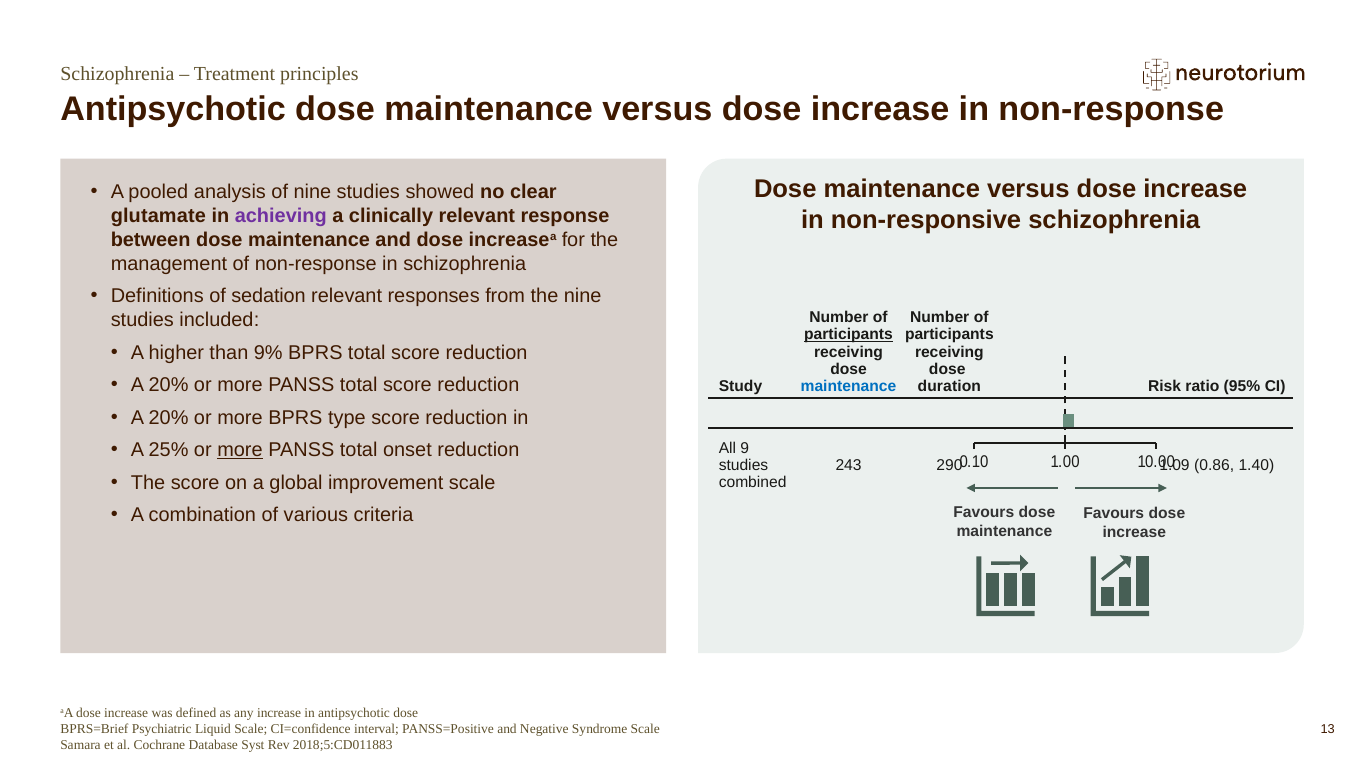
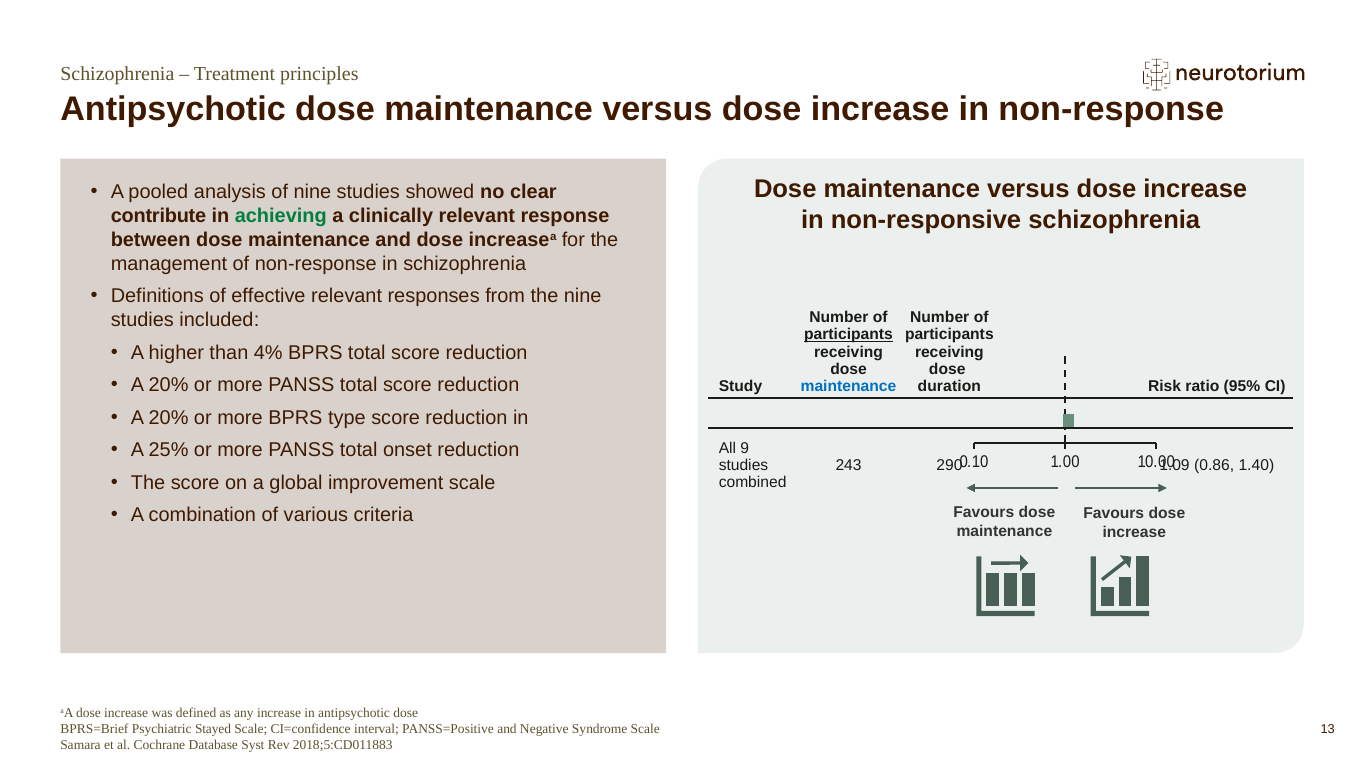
glutamate: glutamate -> contribute (159, 216)
achieving colour: purple -> green (281, 216)
sedation: sedation -> effective (268, 296)
9%: 9% -> 4% (268, 353)
more underline: present -> none (240, 450)
Liquid: Liquid -> Stayed (213, 729)
